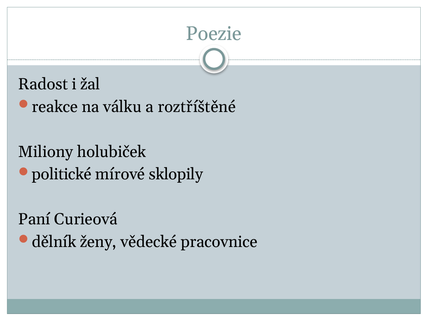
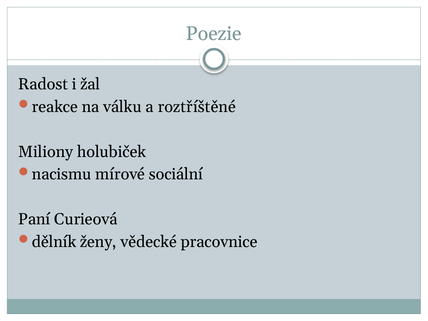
politické: politické -> nacismu (62, 174)
sklopily: sklopily -> sociální (176, 174)
